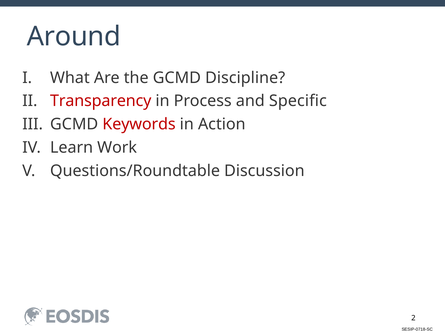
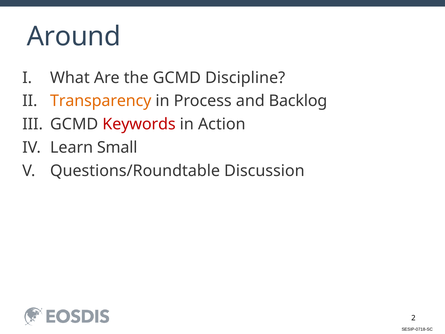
Transparency colour: red -> orange (101, 101)
Specific: Specific -> Backlog (298, 101)
Work: Work -> Small (117, 147)
